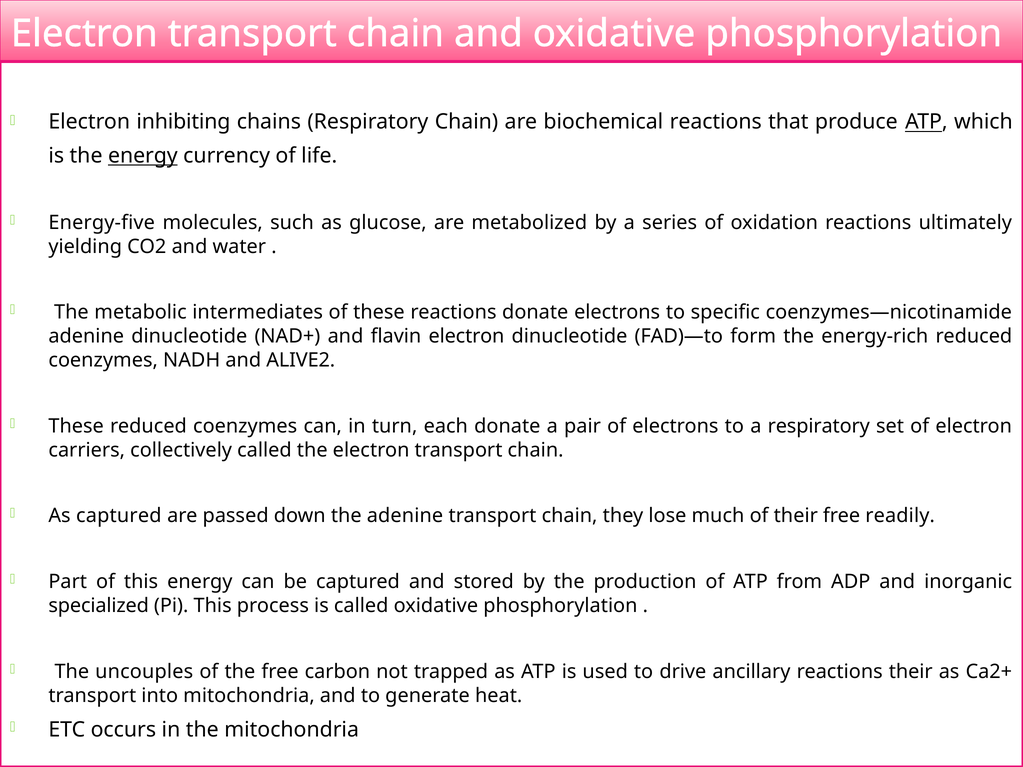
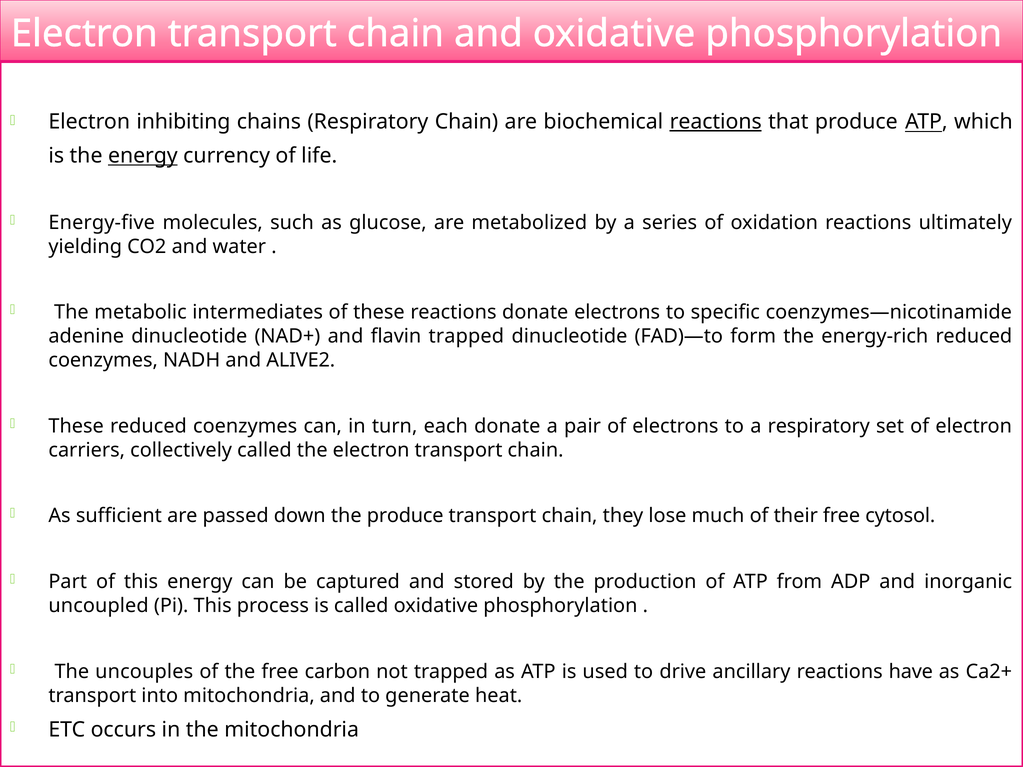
reactions underline: none -> present (716, 122)
flavin electron: electron -> trapped (466, 336)
As captured: captured -> sufficient (119, 516)
the adenine: adenine -> produce (405, 516)
readily: readily -> cytosol (900, 516)
specialized: specialized -> uncoupled (99, 606)
reactions their: their -> have (911, 672)
